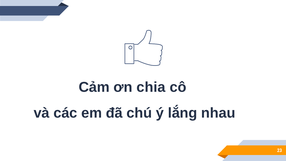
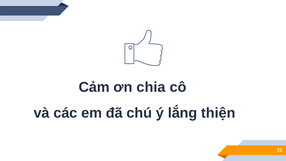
nhau: nhau -> thiện (218, 113)
